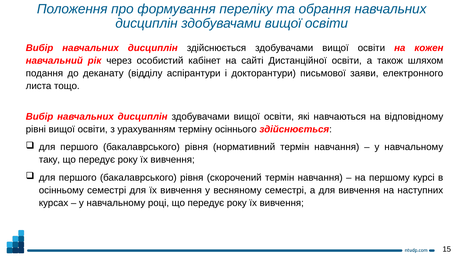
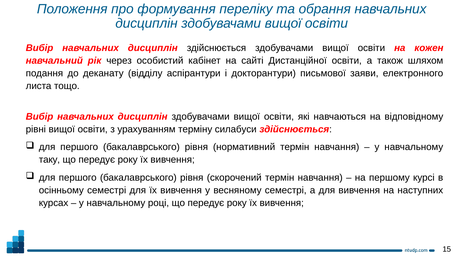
осіннього: осіннього -> силабуси (236, 130)
